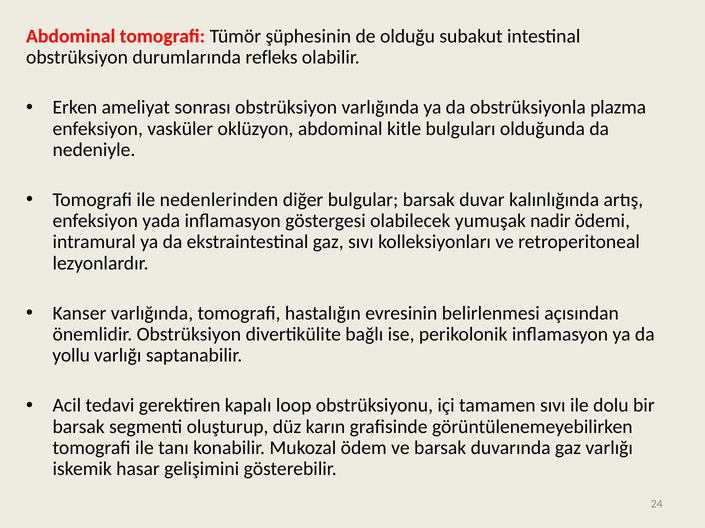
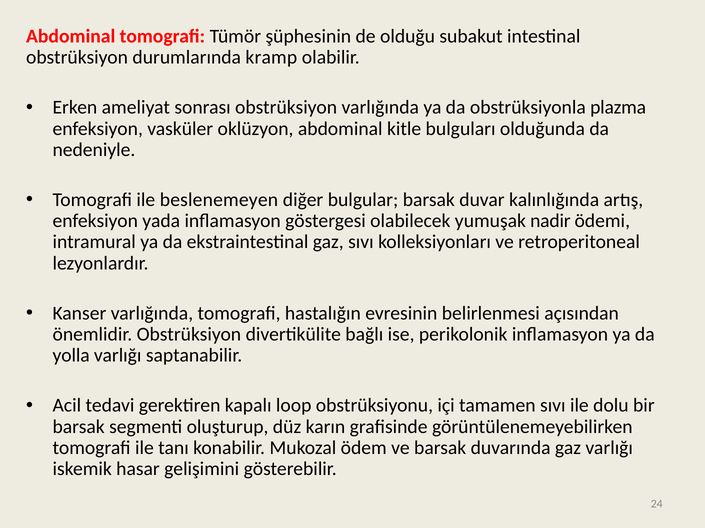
refleks: refleks -> kramp (271, 57)
nedenlerinden: nedenlerinden -> beslenemeyen (219, 200)
yollu: yollu -> yolla (71, 356)
